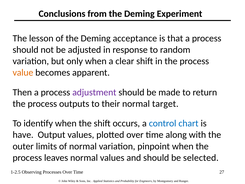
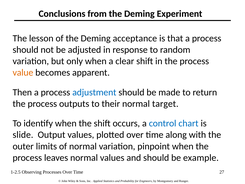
adjustment colour: purple -> blue (94, 92)
have: have -> slide (23, 135)
selected: selected -> example (201, 158)
